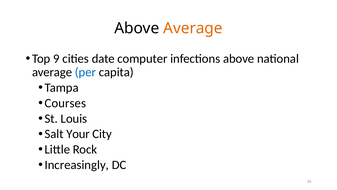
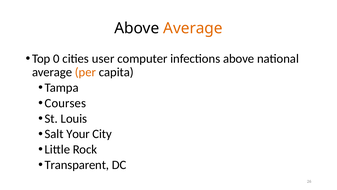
9: 9 -> 0 (56, 58)
date: date -> user (103, 58)
per colour: blue -> orange (85, 72)
Increasingly: Increasingly -> Transparent (77, 165)
